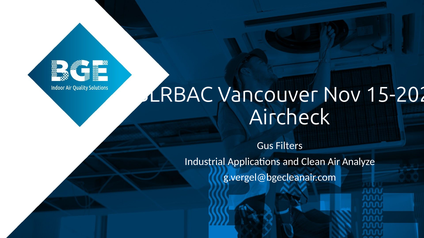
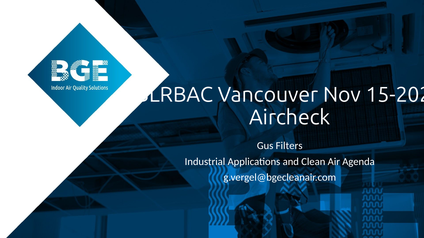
Analyze: Analyze -> Agenda (358, 162)
